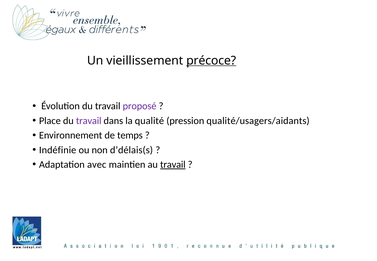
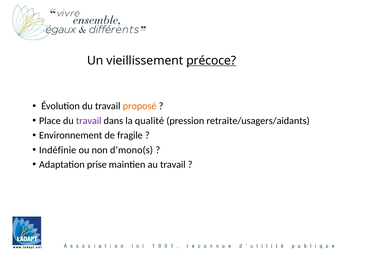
proposé colour: purple -> orange (140, 106)
qualité/usagers/aidants: qualité/usagers/aidants -> retraite/usagers/aidants (258, 121)
temps: temps -> fragile (130, 135)
d’délais(s: d’délais(s -> d’mono(s (131, 150)
avec: avec -> prise (97, 165)
travail underline: present -> none (173, 165)
